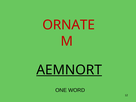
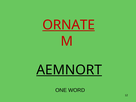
ORNATE underline: none -> present (69, 25)
